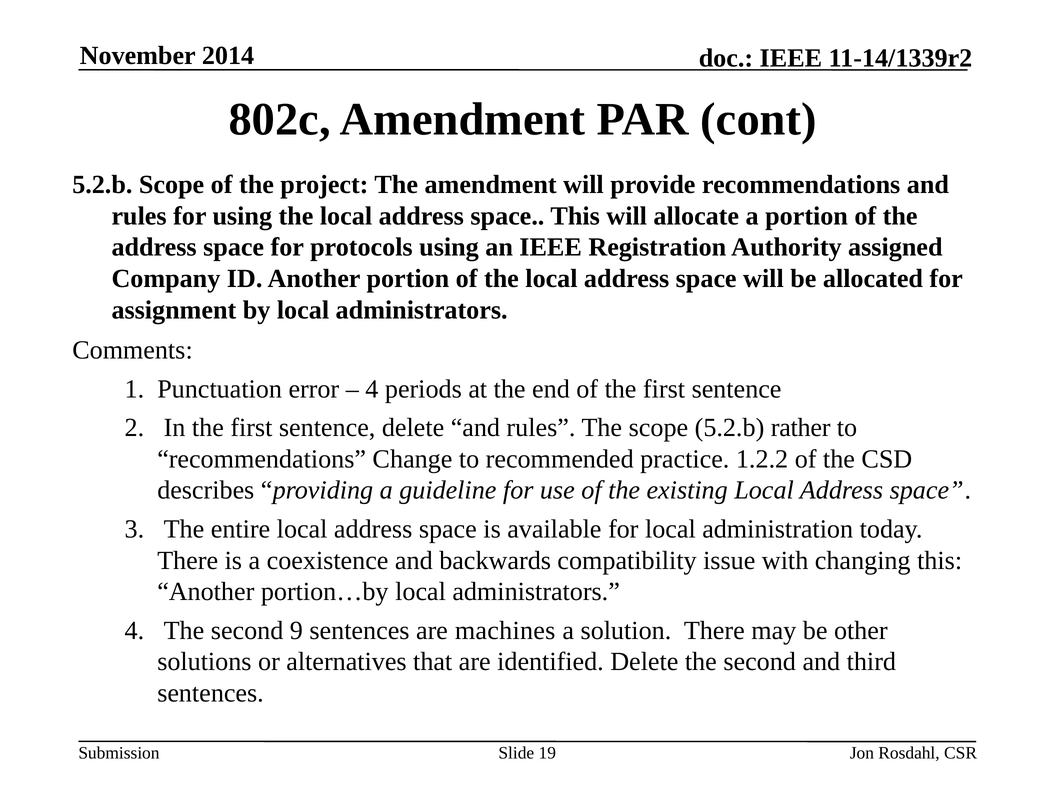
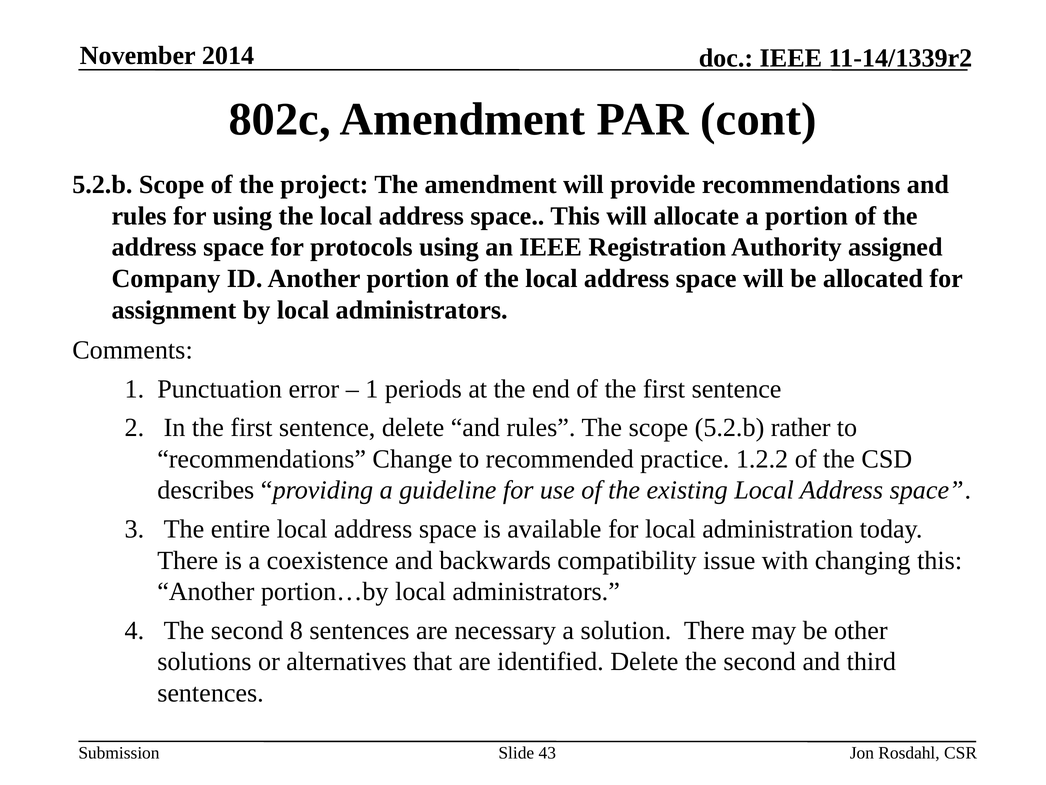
4: 4 -> 1 (372, 389)
9: 9 -> 8 (296, 630)
machines: machines -> necessary (505, 630)
19: 19 -> 43 (547, 752)
